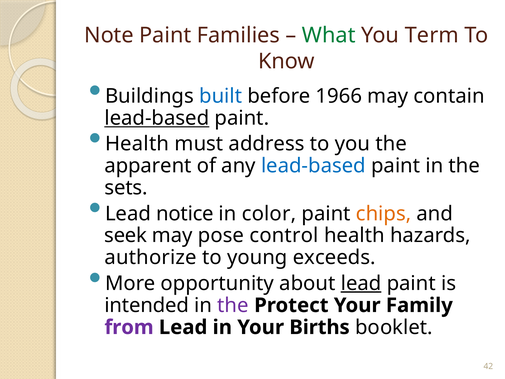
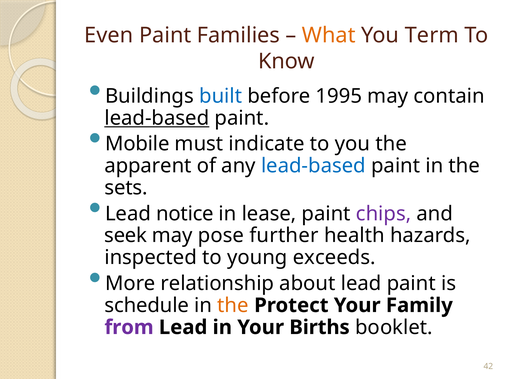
Note: Note -> Even (109, 35)
What colour: green -> orange (329, 35)
1966: 1966 -> 1995 (339, 96)
Health: Health -> Mobile (137, 144)
address: address -> indicate (267, 144)
color: color -> lease (269, 213)
chips colour: orange -> purple (384, 213)
control: control -> further (284, 235)
authorize: authorize -> inspected (151, 257)
opportunity: opportunity -> relationship (217, 283)
lead underline: present -> none (361, 283)
intended: intended -> schedule (147, 305)
the colour: purple -> orange (233, 305)
